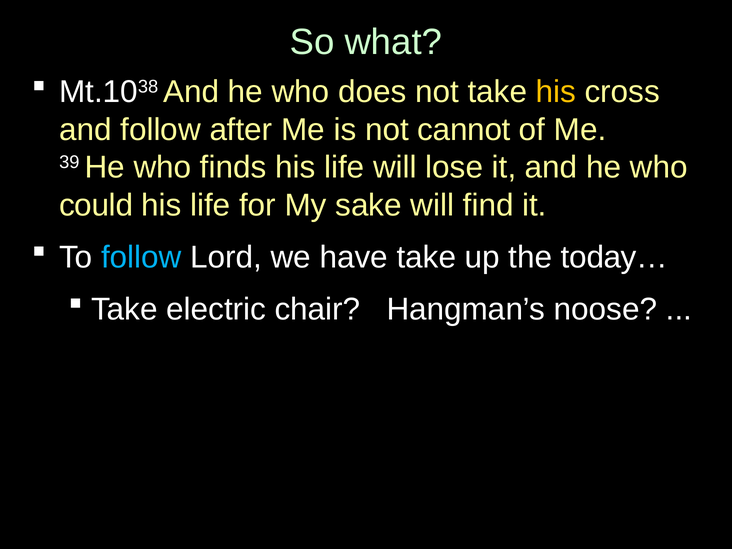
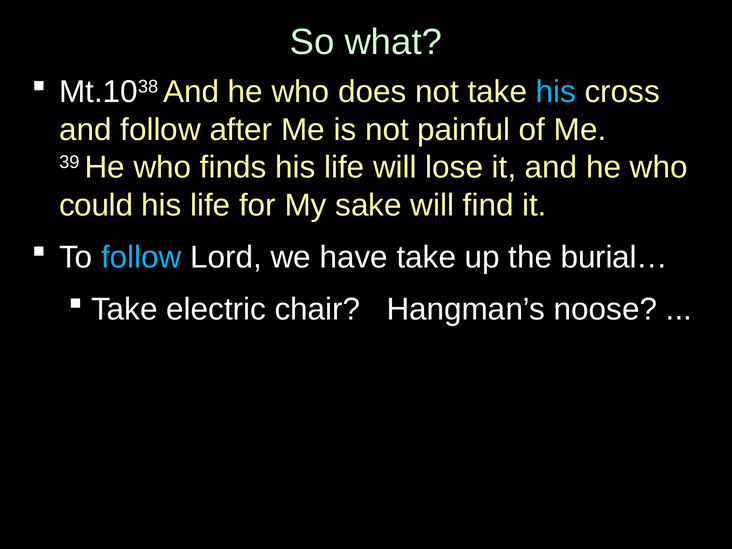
his colour: yellow -> light blue (556, 92)
cannot: cannot -> painful (464, 130)
today…: today… -> burial… (614, 257)
